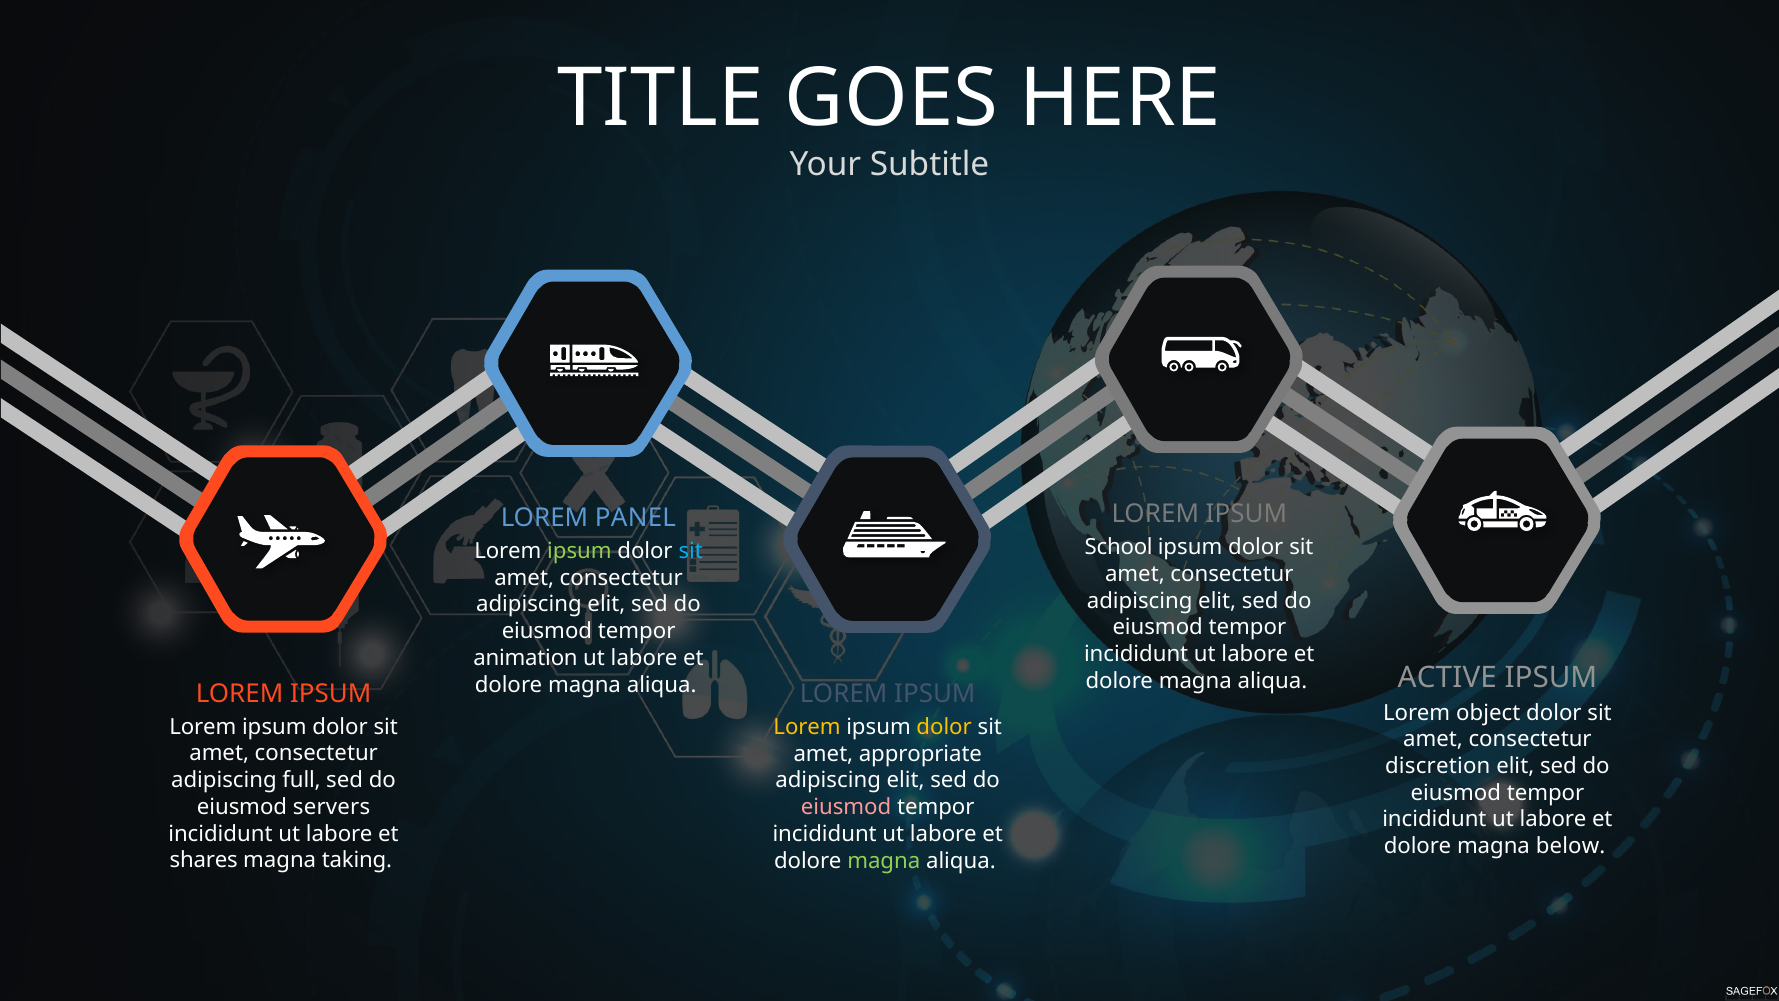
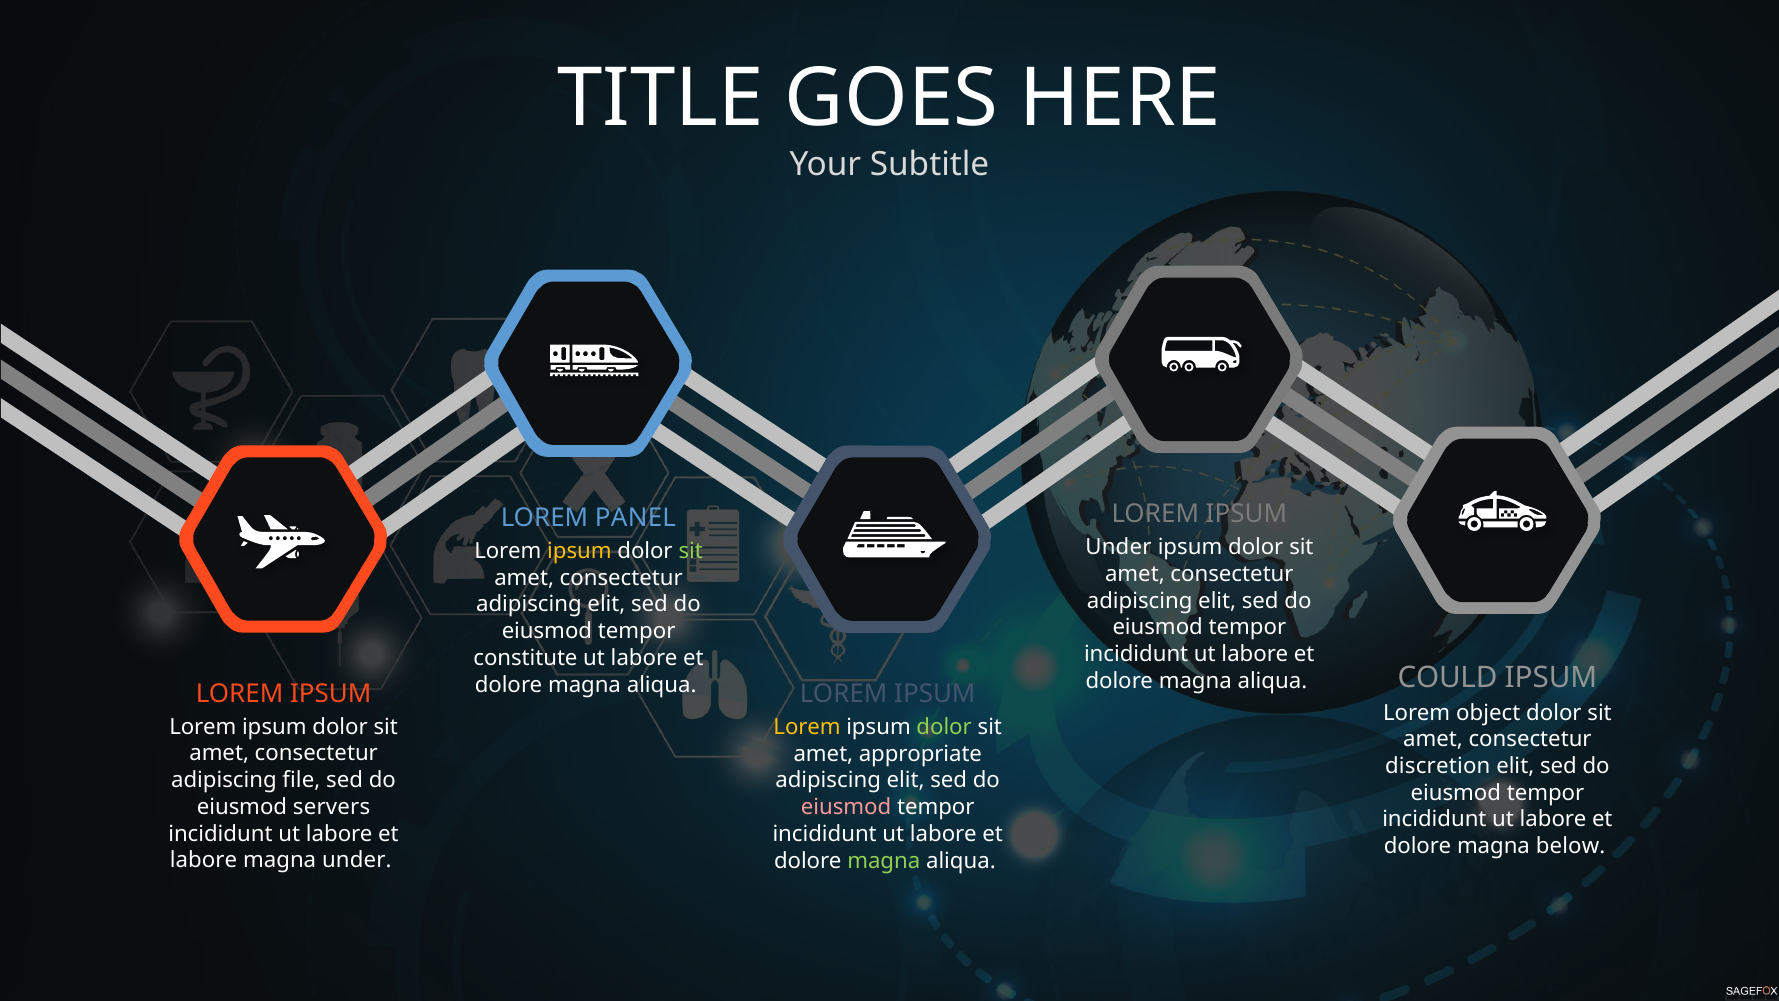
School: School -> Under (1118, 547)
ipsum colour: light green -> yellow (579, 551)
sit colour: light blue -> light green (691, 551)
animation: animation -> constitute (525, 658)
ACTIVE: ACTIVE -> COULD (1448, 678)
dolor colour: yellow -> light green (944, 727)
full: full -> file (301, 780)
shares: shares -> labore (204, 860)
magna taking: taking -> under (357, 860)
